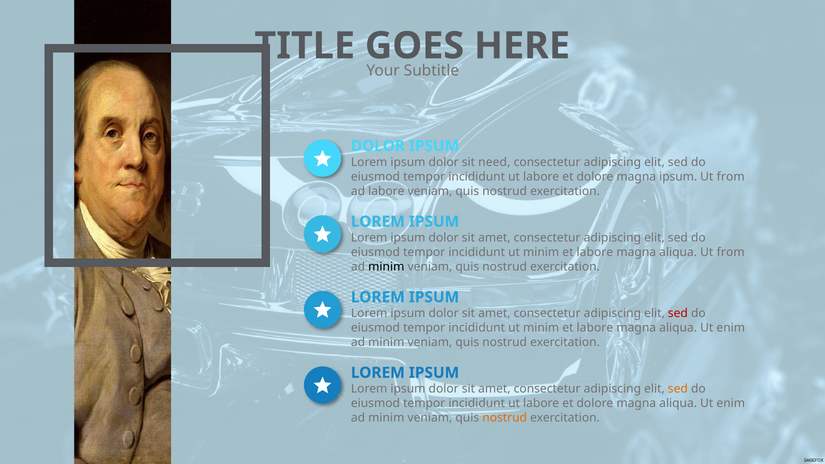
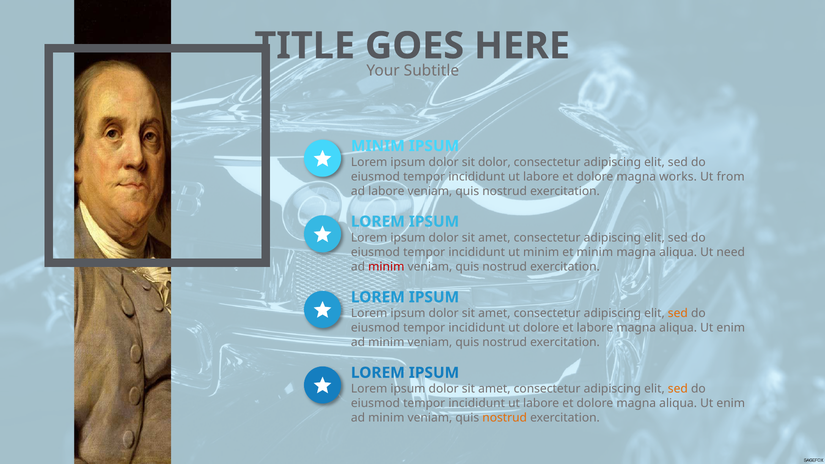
DOLOR: DOLOR -> MINIM (378, 146)
sit need: need -> dolor (494, 162)
magna ipsum: ipsum -> works (678, 177)
labore: labore -> minim (595, 252)
aliqua Ut from: from -> need (731, 252)
minim colour: black -> red (386, 267)
sed colour: red -> orange (678, 313)
minim: minim -> dolore (541, 328)
